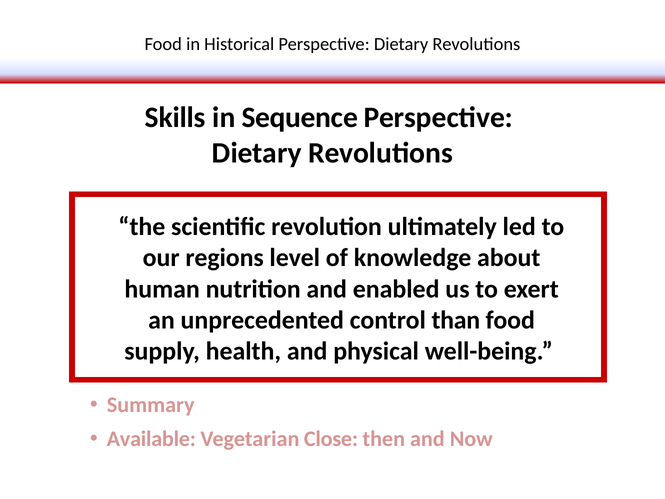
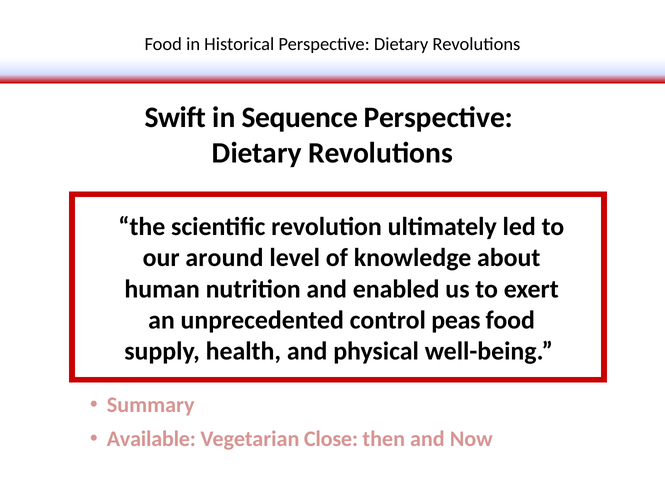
Skills: Skills -> Swift (175, 117)
regions: regions -> around (224, 258)
than: than -> peas (456, 320)
